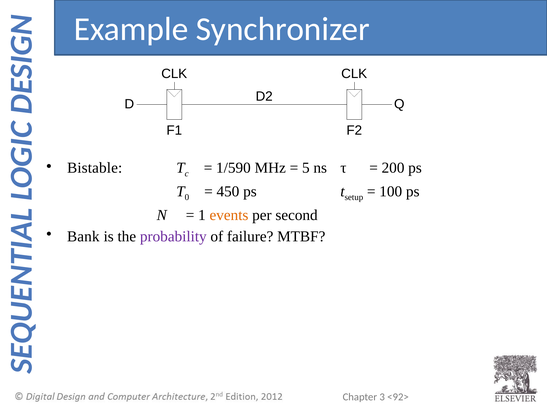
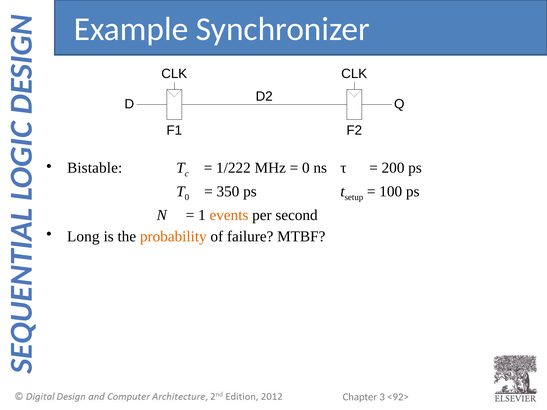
1/590: 1/590 -> 1/222 (233, 168)
5: 5 -> 0 (306, 168)
450: 450 -> 350 (228, 192)
Bank: Bank -> Long (83, 237)
probability colour: purple -> orange (173, 237)
